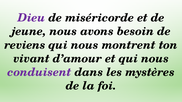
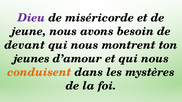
reviens: reviens -> devant (25, 45)
vivant: vivant -> jeunes (31, 59)
conduisent colour: purple -> orange (39, 72)
